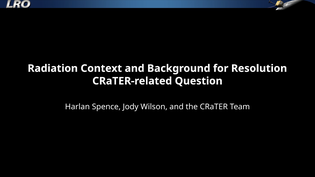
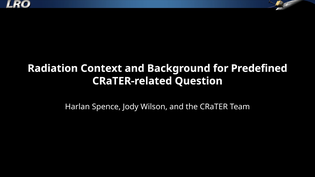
Resolution: Resolution -> Predefined (259, 68)
